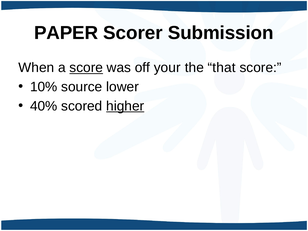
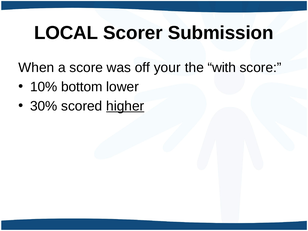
PAPER: PAPER -> LOCAL (66, 33)
score underline: present -> none (86, 68)
that: that -> with (222, 68)
source: source -> bottom (82, 87)
40%: 40% -> 30% (44, 106)
